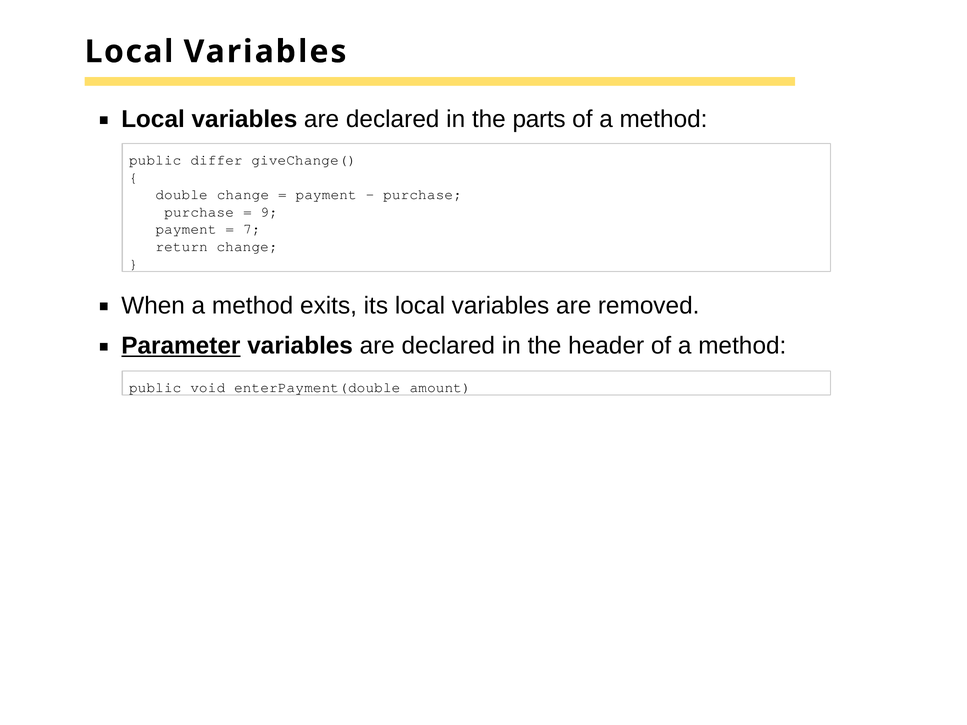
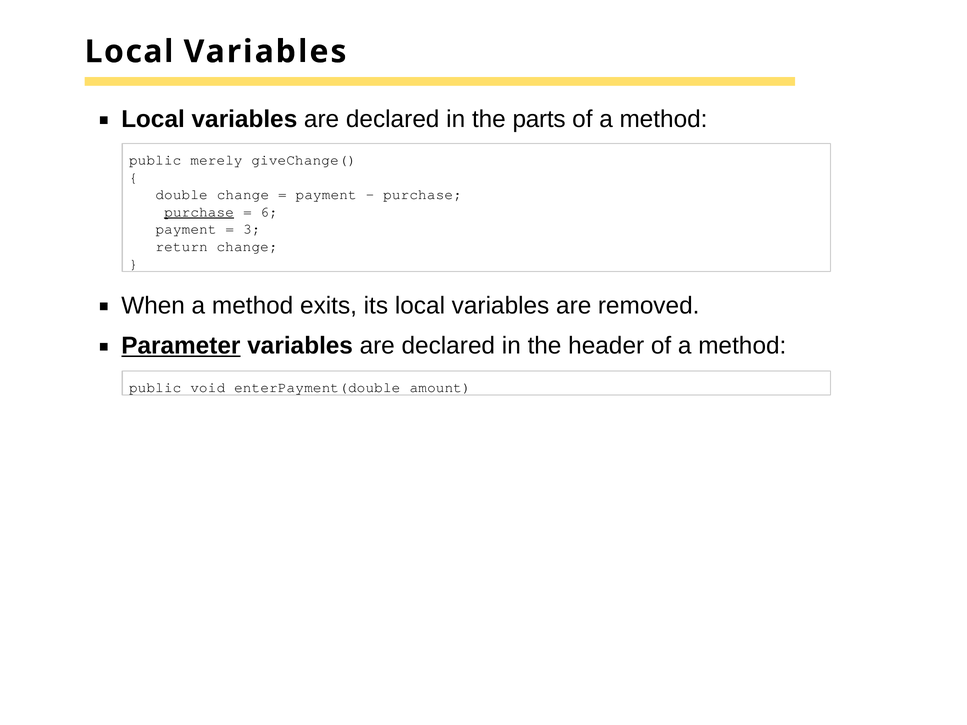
differ: differ -> merely (216, 160)
purchase underline: none -> present (199, 212)
9: 9 -> 6 (269, 212)
7: 7 -> 3 (252, 229)
